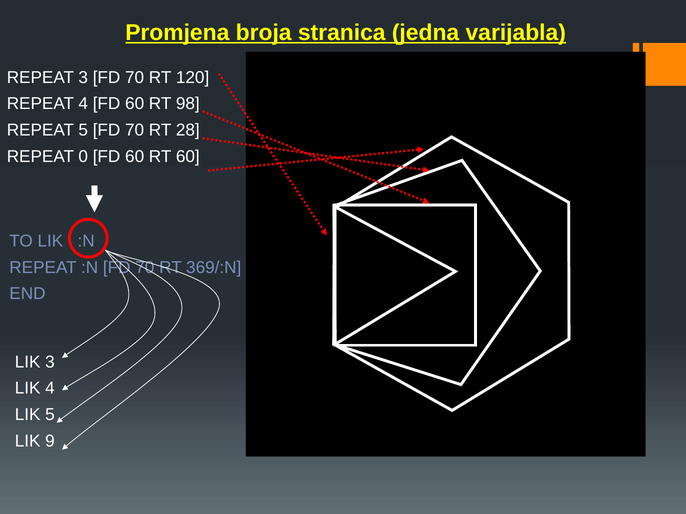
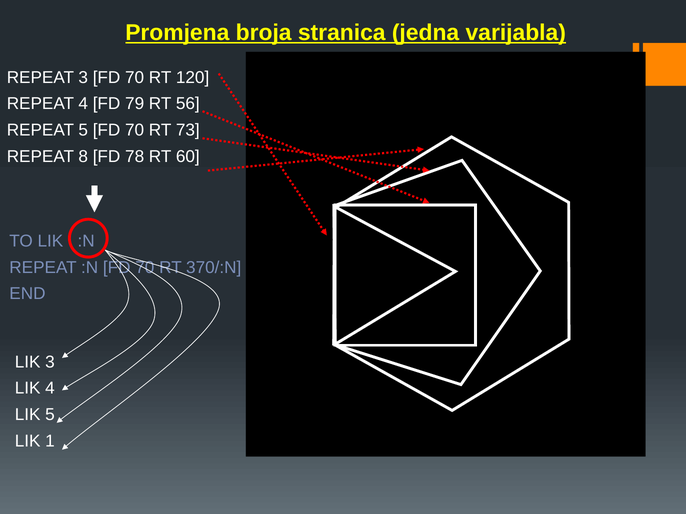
4 FD 60: 60 -> 79 (135, 104)
98: 98 -> 56 (188, 104)
28: 28 -> 73 (188, 130)
0: 0 -> 8 (83, 157)
60: 60 -> 78 (135, 157)
369/:N: 369/:N -> 370/:N (214, 268)
9: 9 -> 1 (50, 441)
